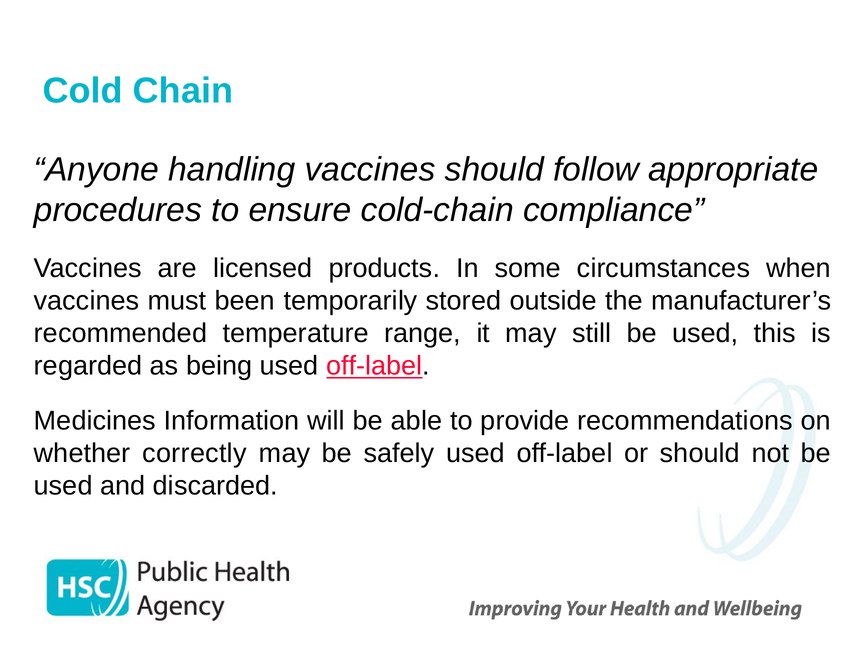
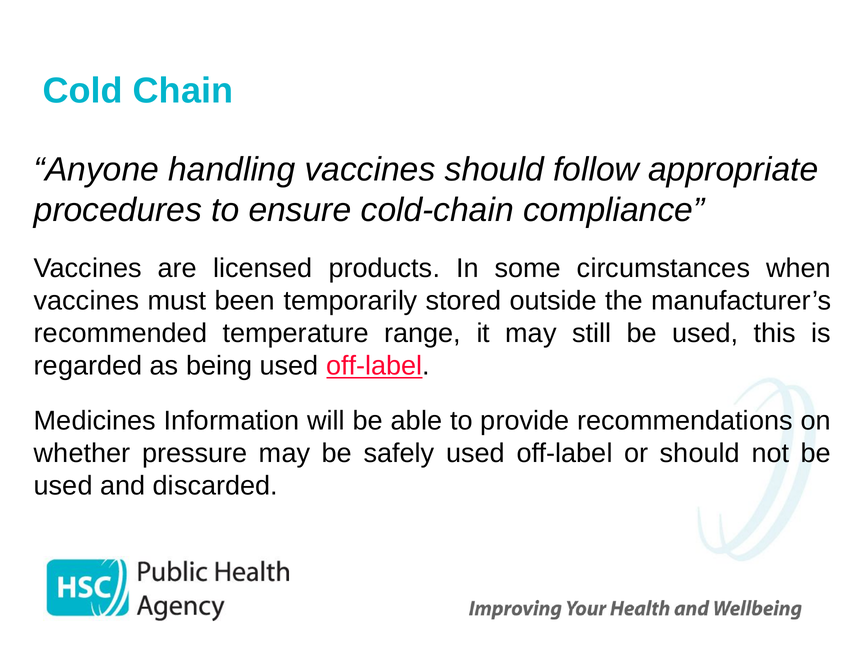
correctly: correctly -> pressure (195, 453)
